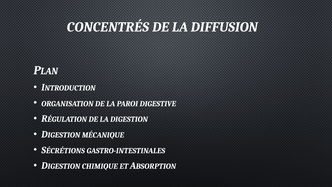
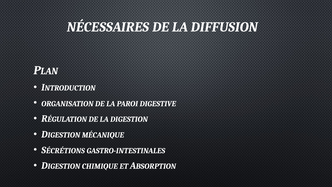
CONCENTRÉS: CONCENTRÉS -> NÉCESSAIRES (108, 27)
